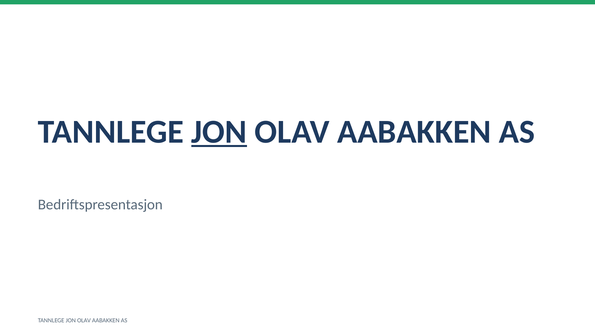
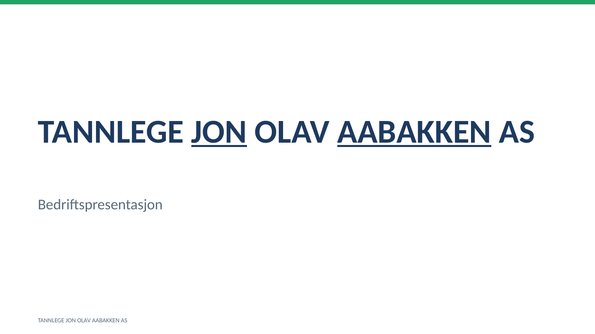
AABAKKEN underline: none -> present (414, 132)
